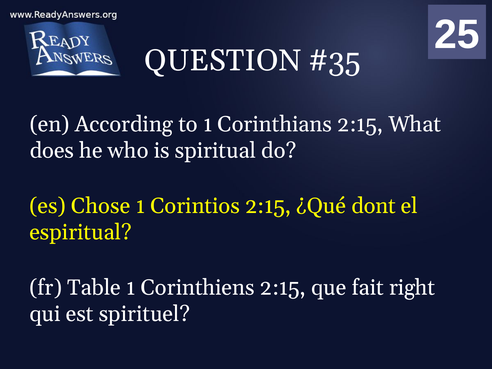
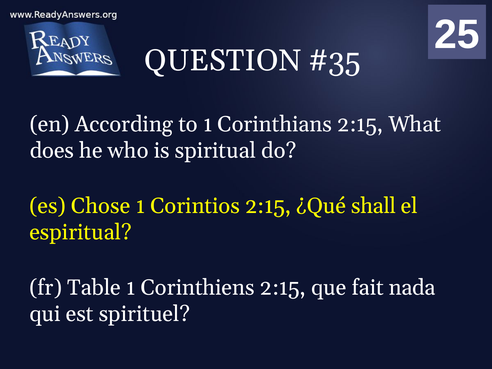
dont: dont -> shall (374, 206)
right: right -> nada (412, 288)
